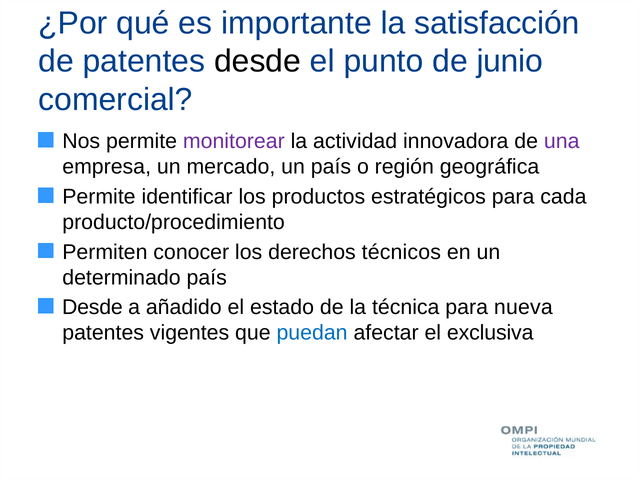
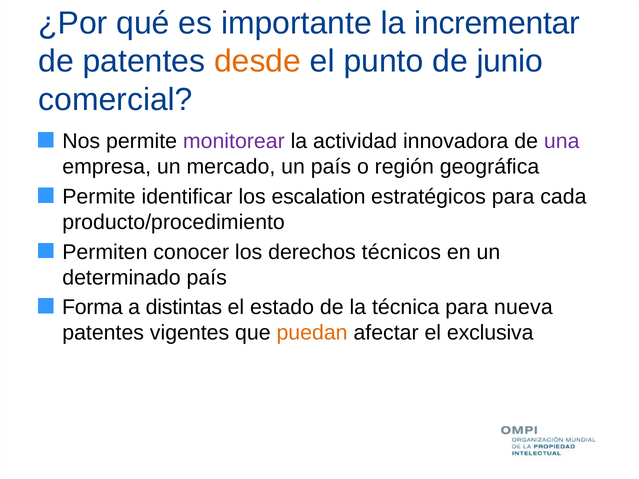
satisfacción: satisfacción -> incrementar (497, 23)
desde colour: black -> orange (258, 61)
productos: productos -> escalation (319, 197)
Desde: Desde -> Forma (92, 308)
añadido: añadido -> distintas (184, 308)
puedan colour: blue -> orange (312, 333)
